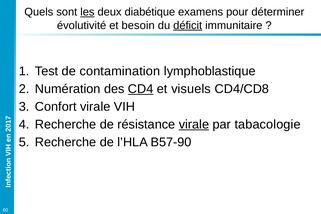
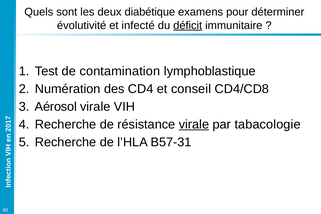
les underline: present -> none (87, 12)
besoin: besoin -> infecté (138, 25)
CD4 underline: present -> none (141, 89)
visuels: visuels -> conseil (191, 89)
Confort: Confort -> Aérosol (56, 107)
B57-90: B57-90 -> B57-31 (171, 142)
